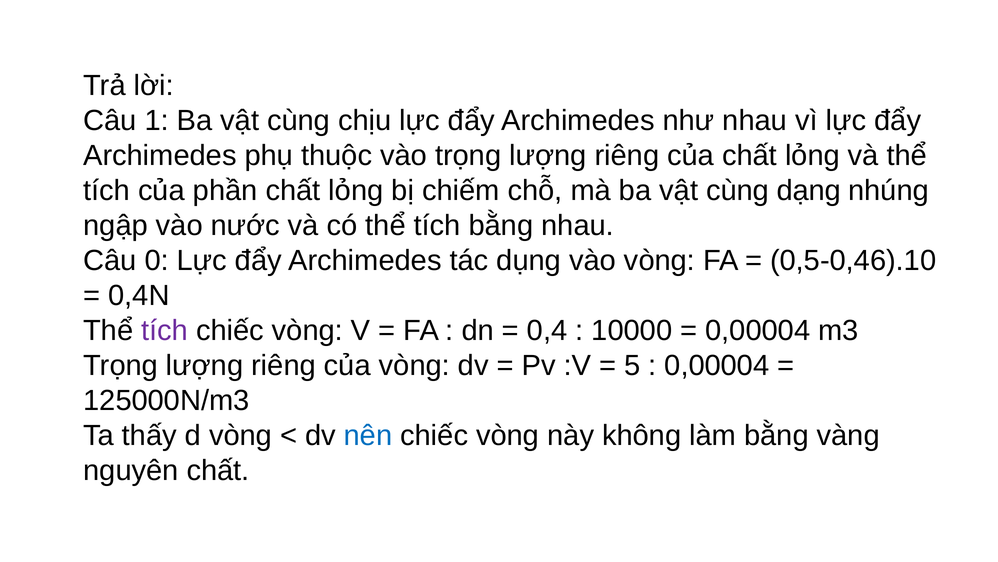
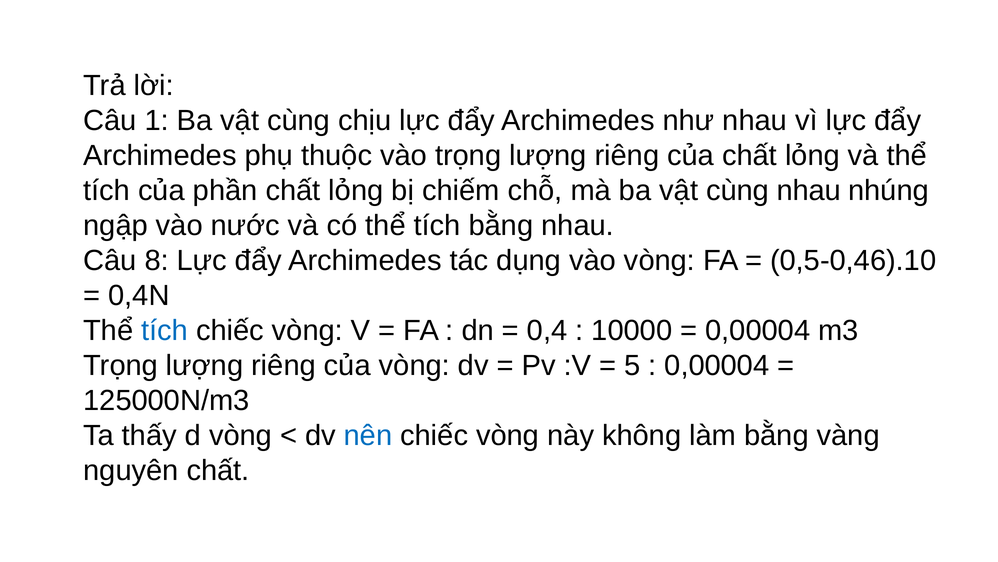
cùng dạng: dạng -> nhau (809, 190)
0: 0 -> 8 (157, 260)
tích colour: purple -> blue (165, 330)
